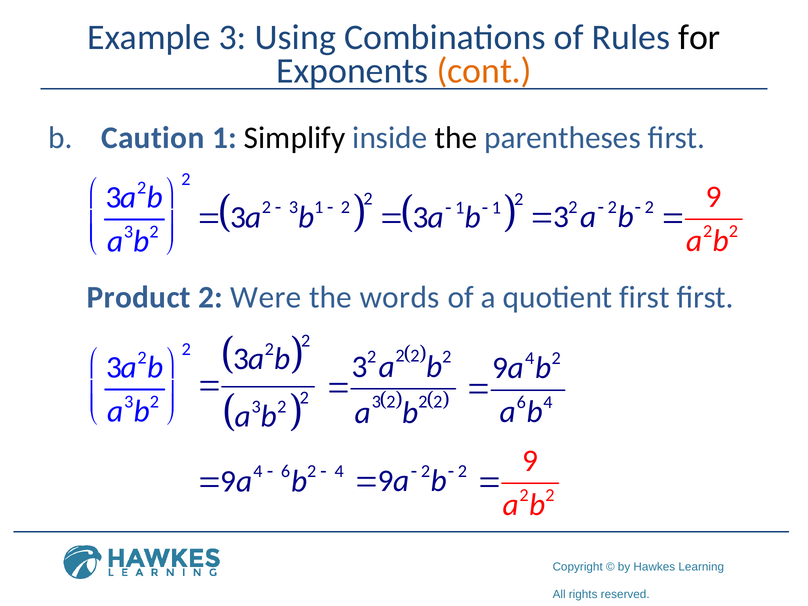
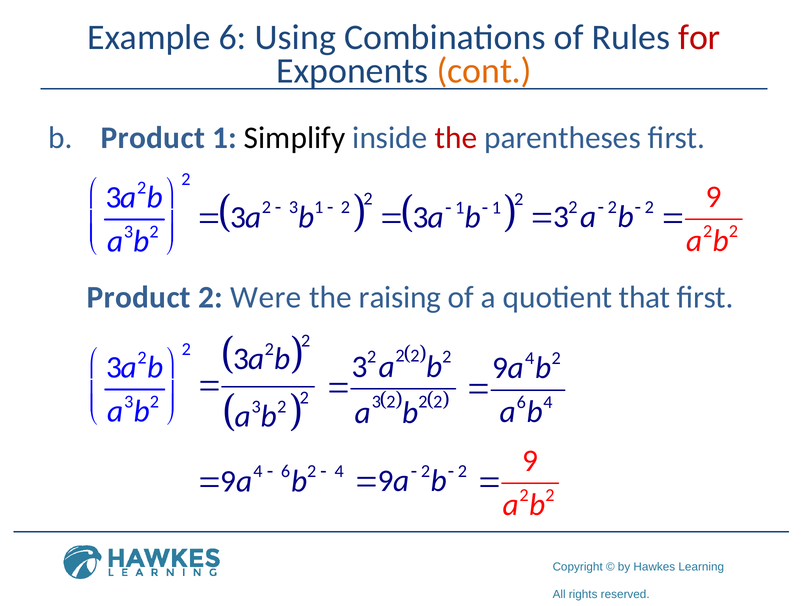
Example 3: 3 -> 6 (233, 37)
for colour: black -> red (699, 37)
Caution: Caution -> Product (153, 138)
the colour: black -> red (456, 138)
words: words -> raising (400, 297)
quotient first: first -> that (645, 297)
